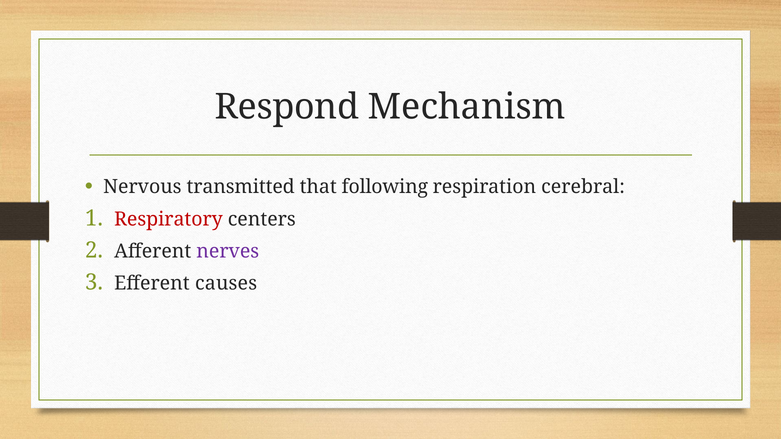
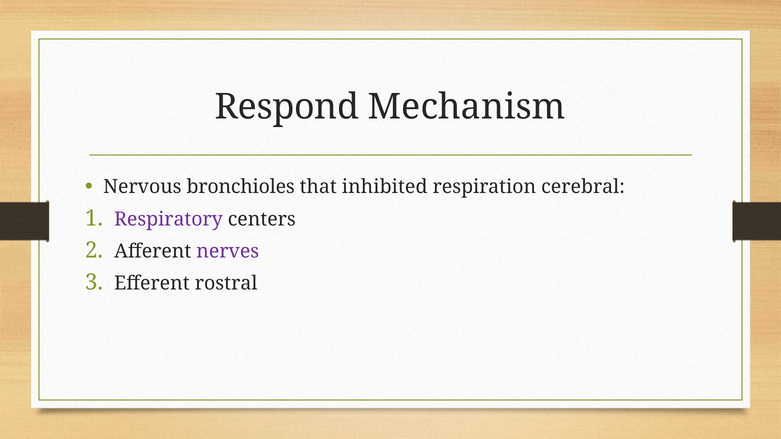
transmitted: transmitted -> bronchioles (241, 187)
following: following -> inhibited (385, 187)
Respiratory colour: red -> purple (168, 219)
causes: causes -> rostral (226, 284)
